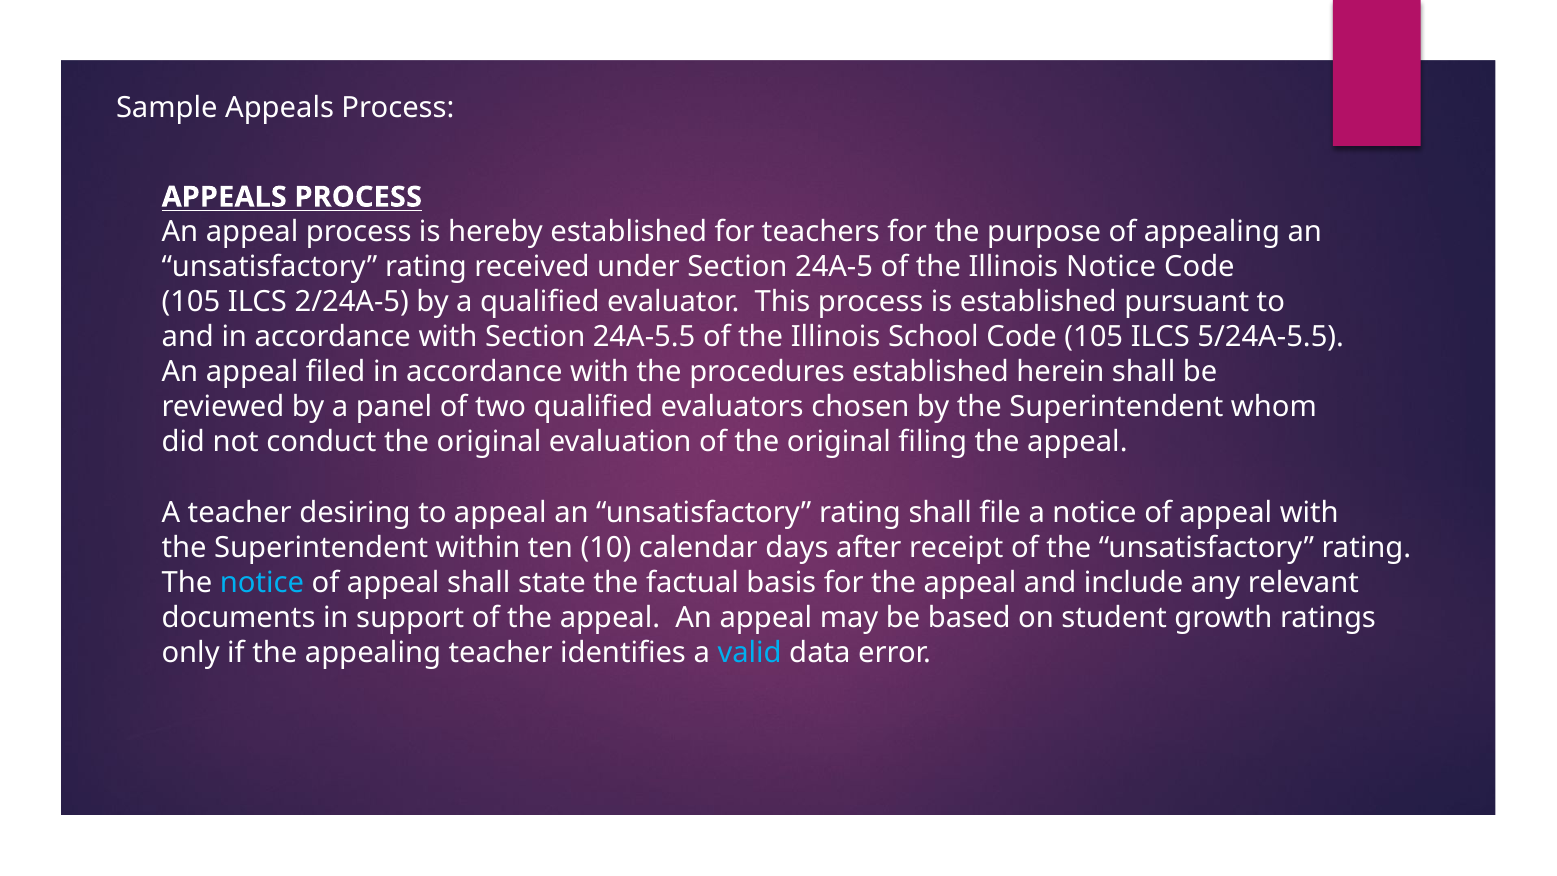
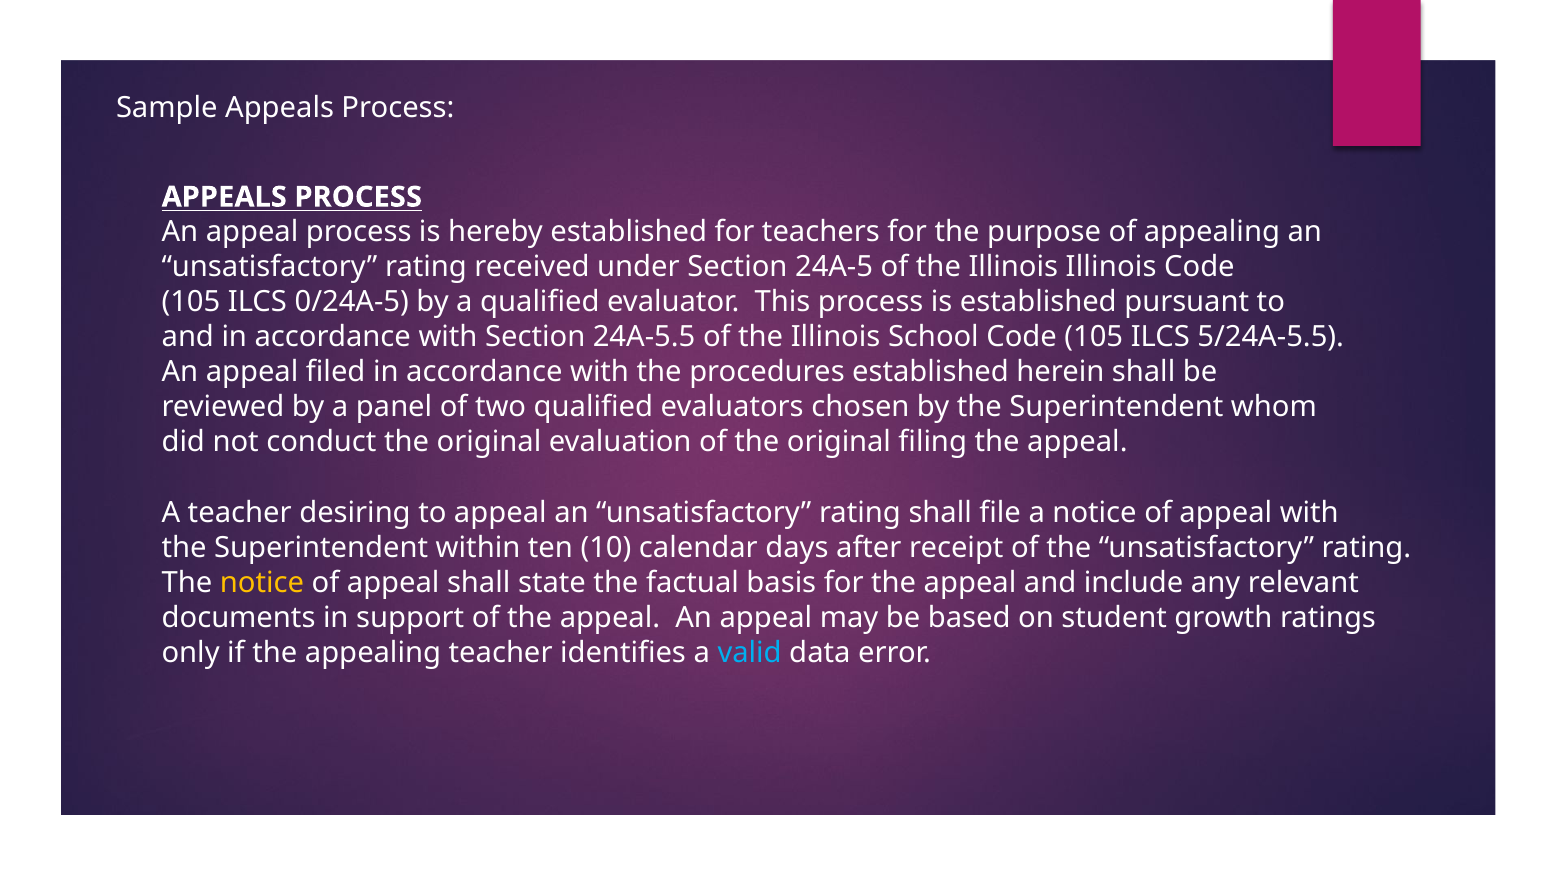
Illinois Notice: Notice -> Illinois (1111, 267)
2/24A-5: 2/24A-5 -> 0/24A-5 (352, 302)
notice colour: light blue -> yellow (262, 582)
